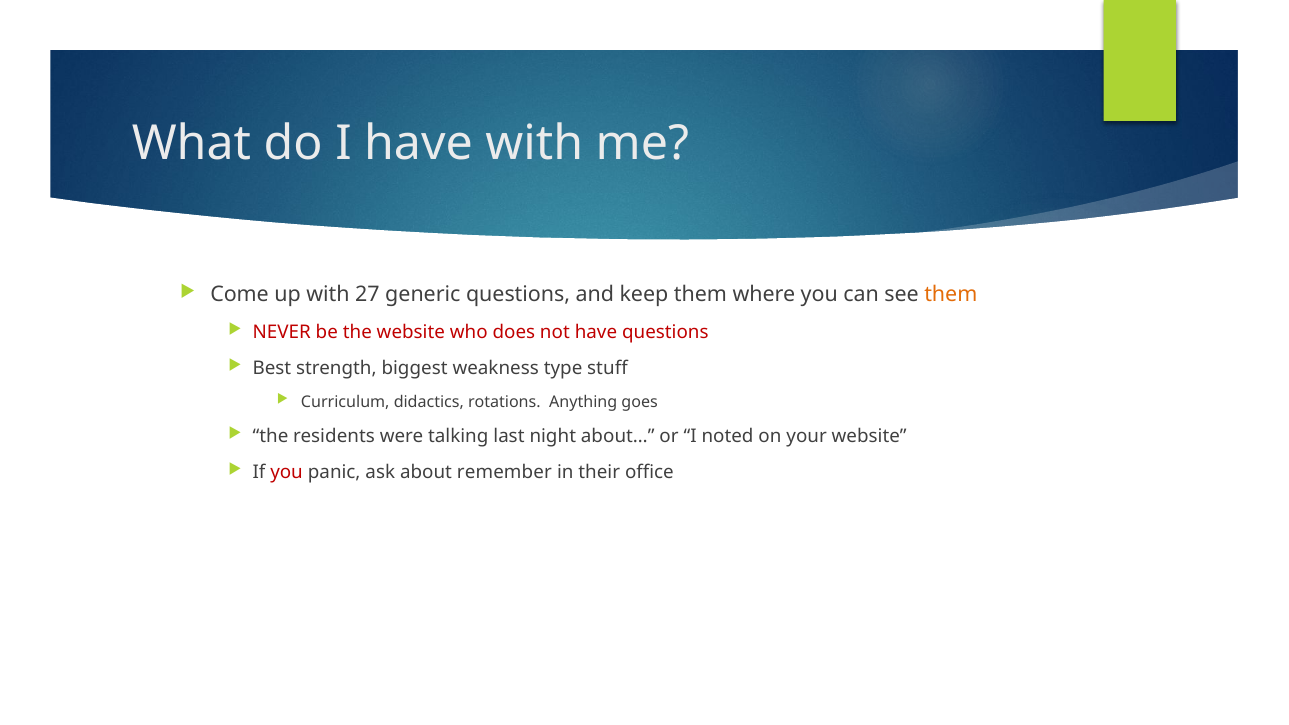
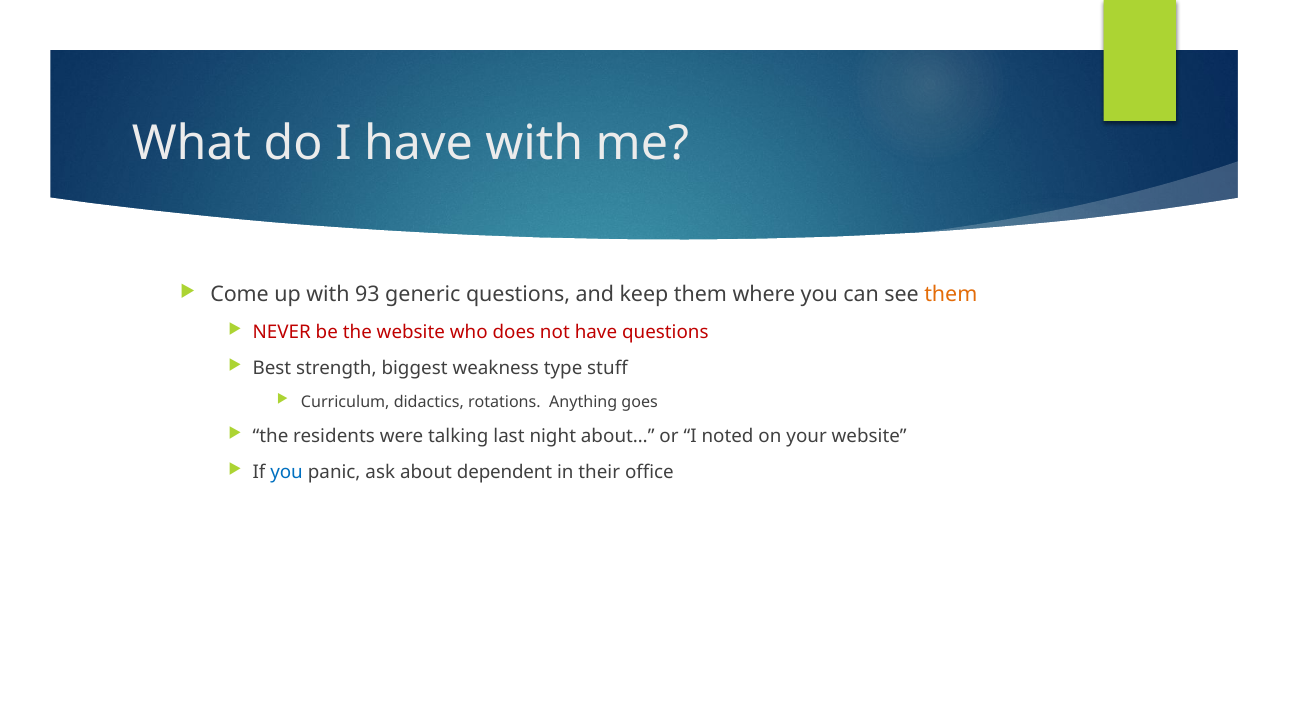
27: 27 -> 93 (367, 294)
you colour: red -> blue (287, 473)
remember: remember -> dependent (505, 473)
